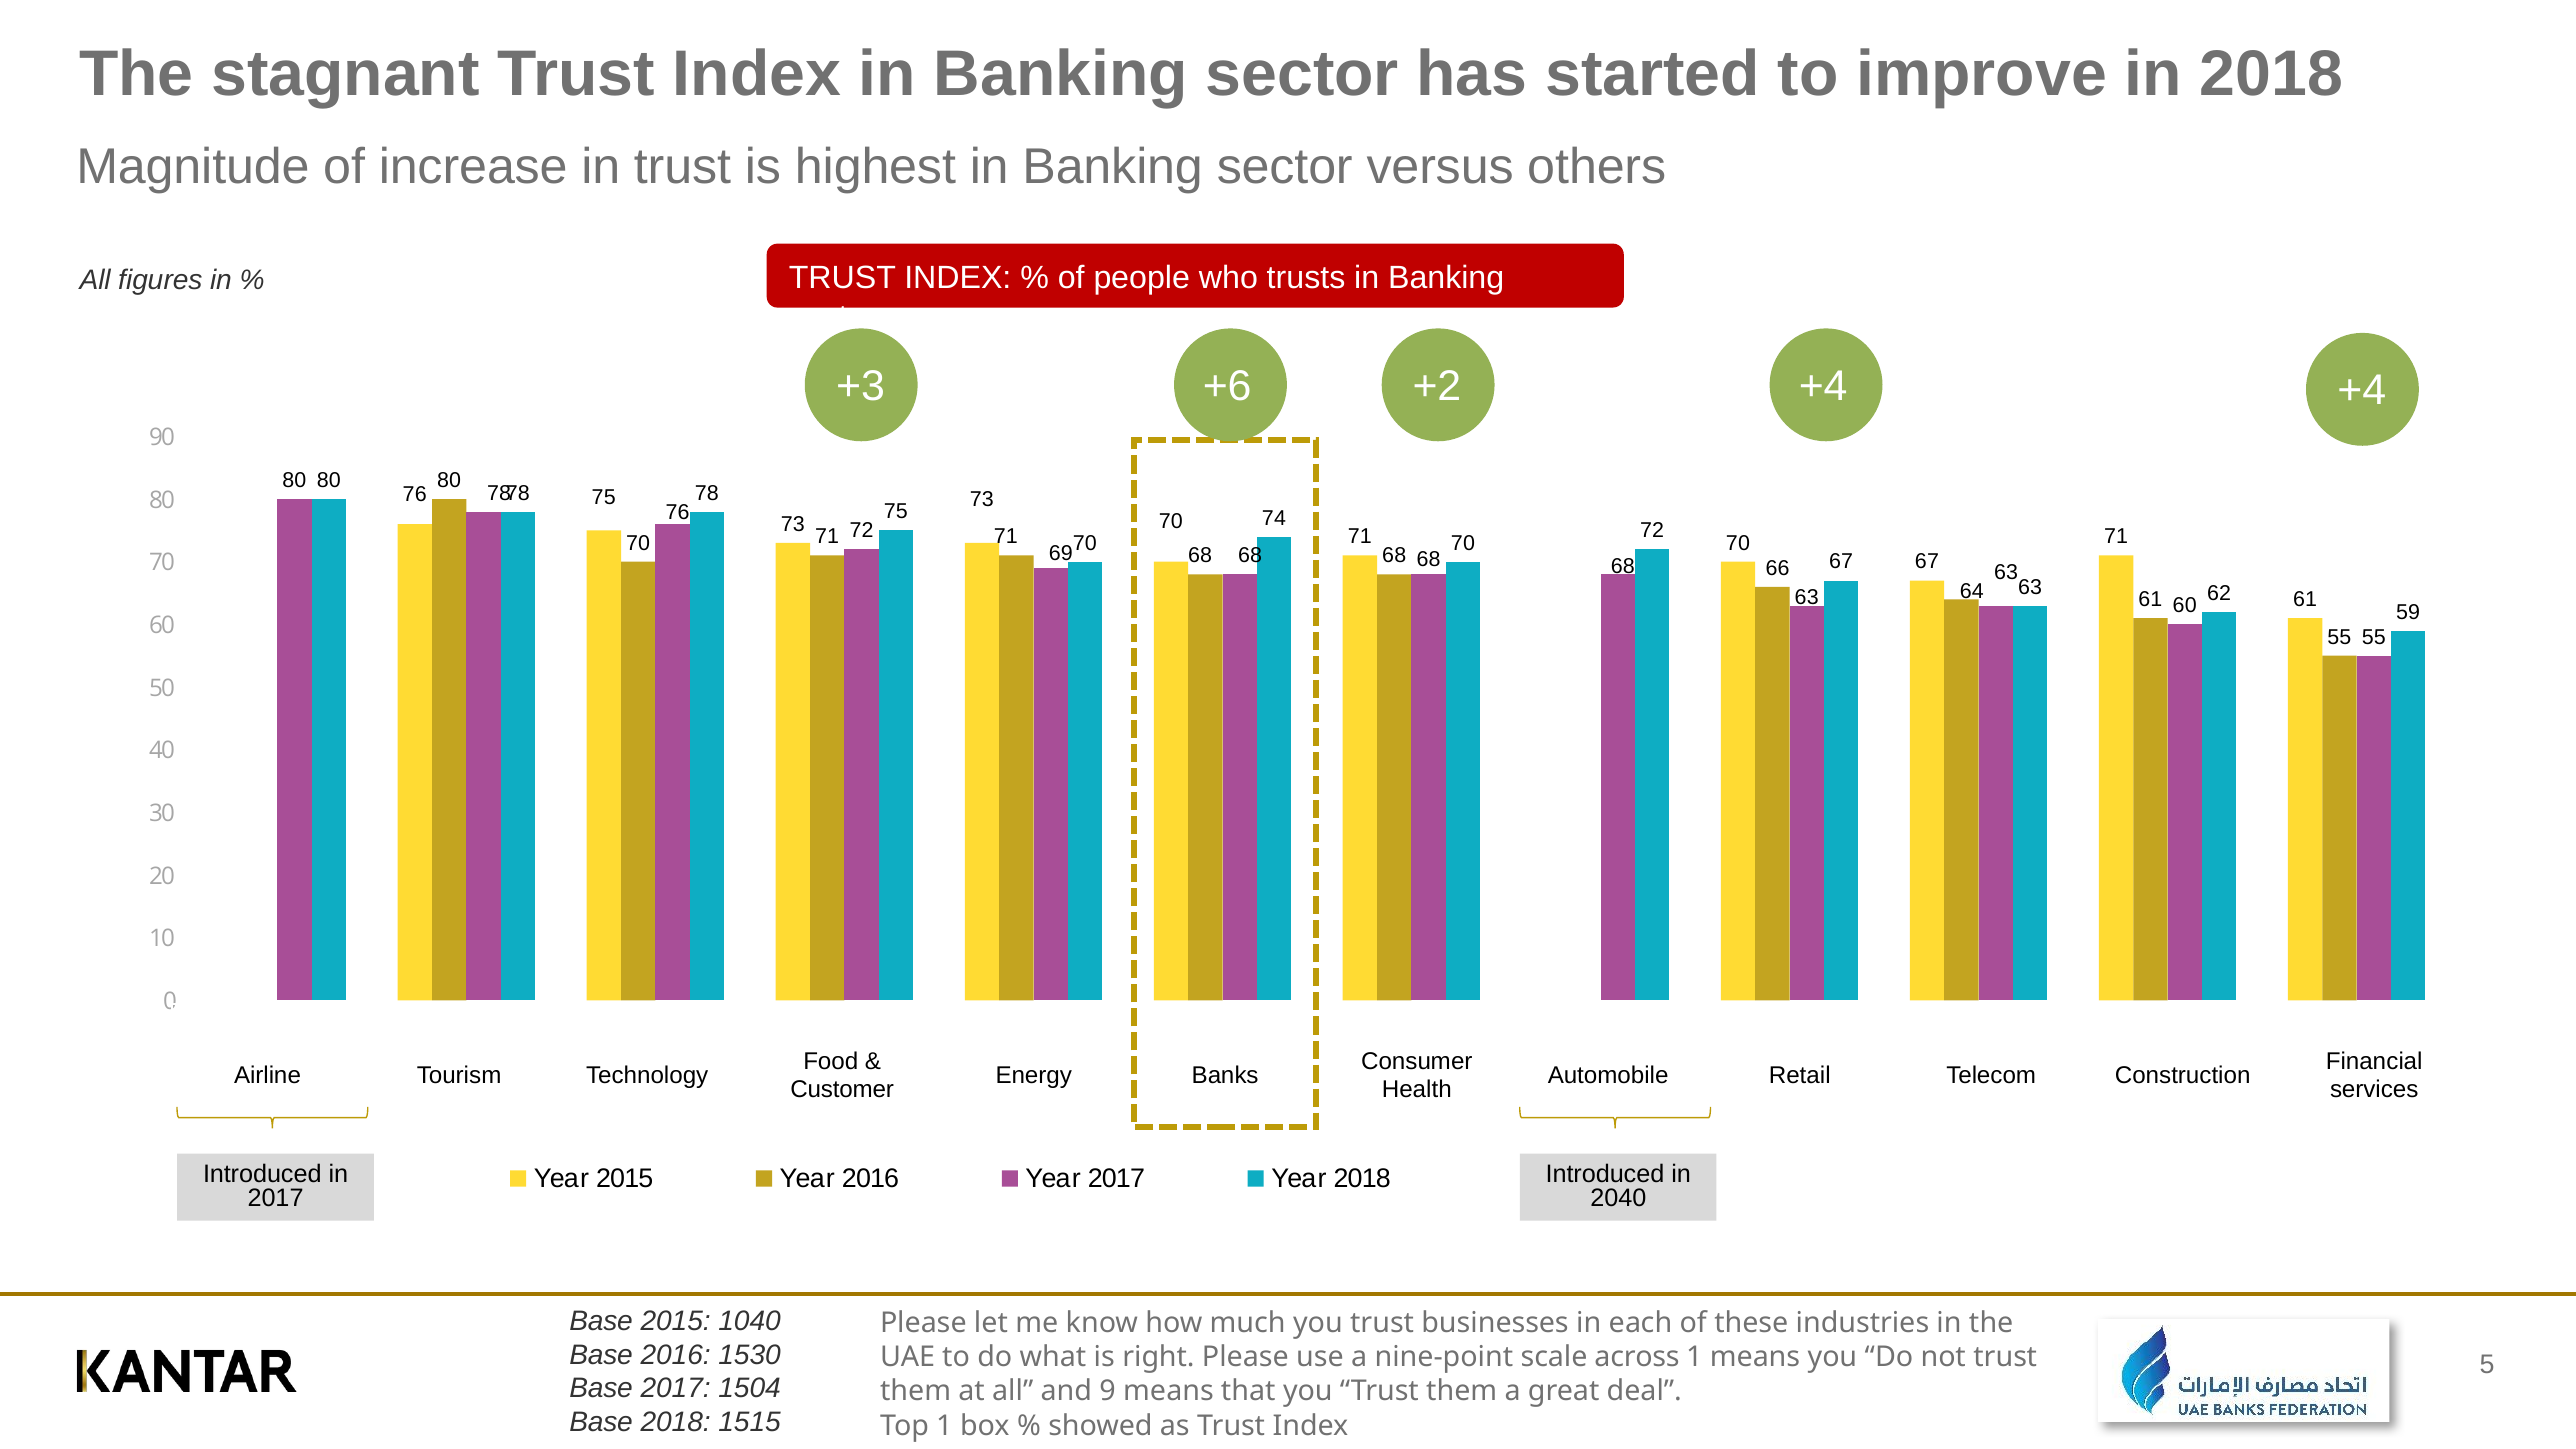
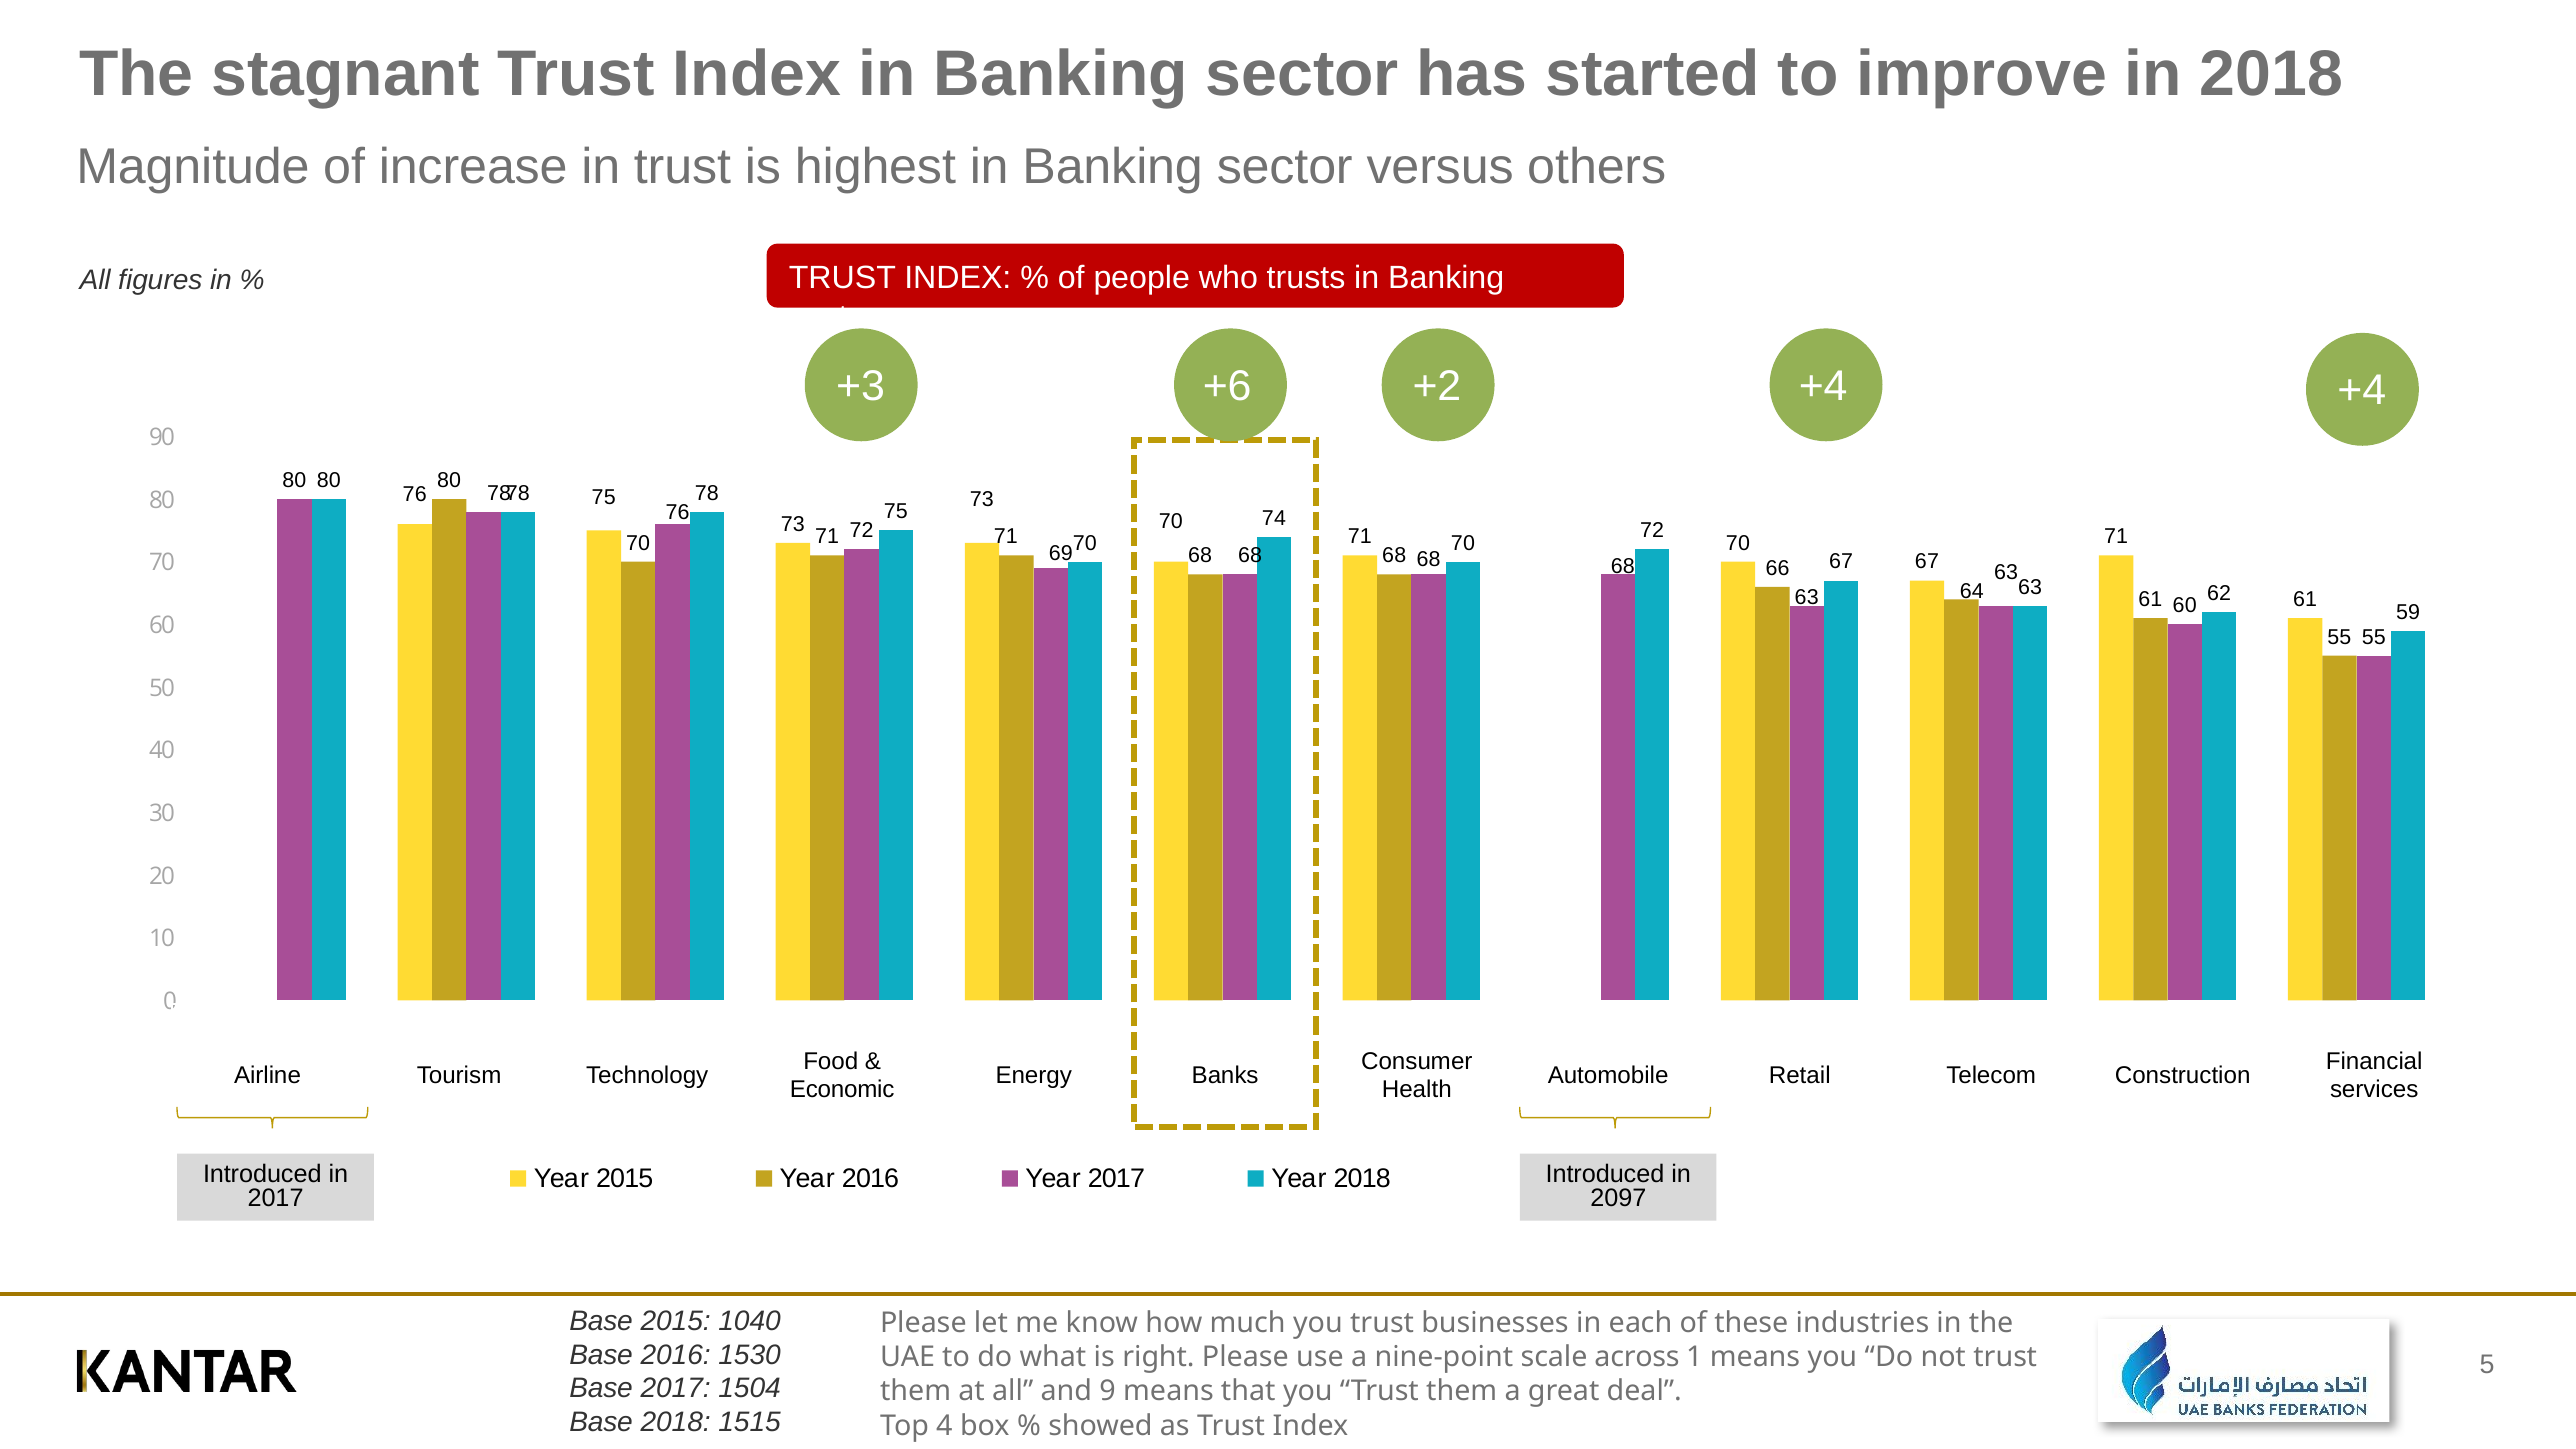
Customer: Customer -> Economic (842, 1089)
2040: 2040 -> 2097 (1618, 1198)
Top 1: 1 -> 4 (944, 1426)
